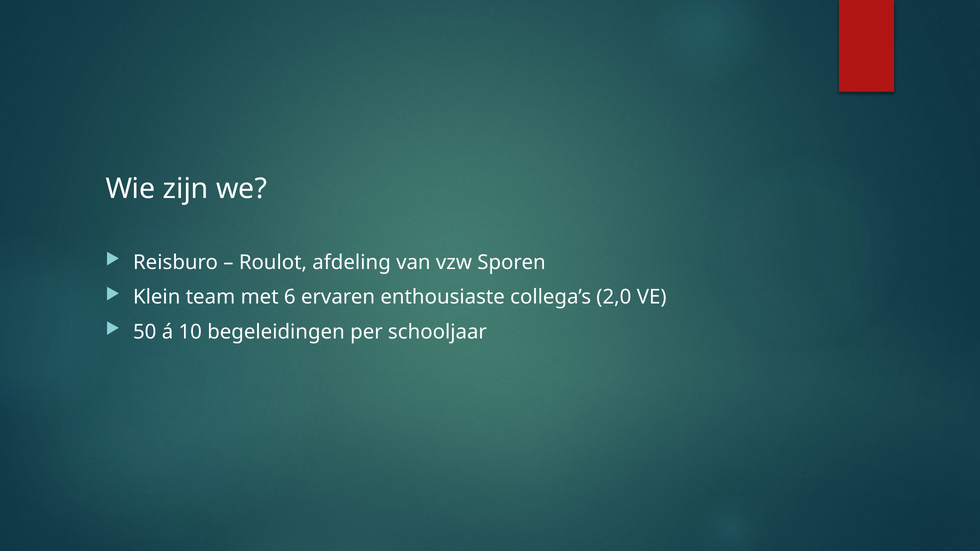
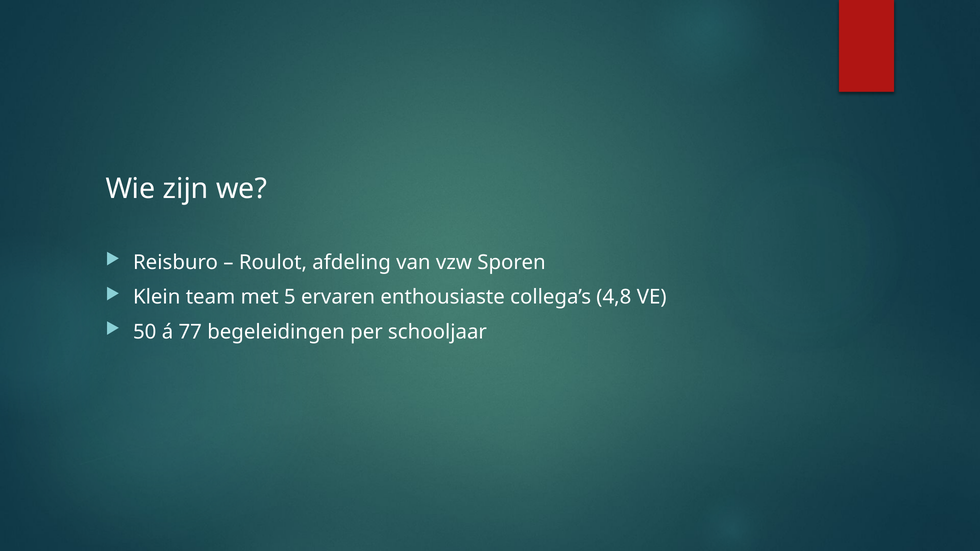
6: 6 -> 5 (290, 297)
2,0: 2,0 -> 4,8 (614, 297)
10: 10 -> 77 (190, 332)
